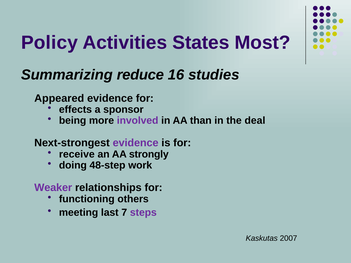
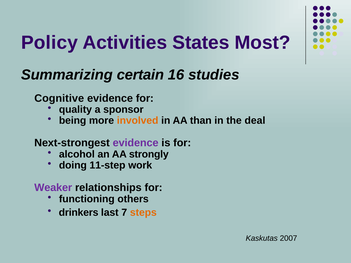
reduce: reduce -> certain (140, 75)
Appeared: Appeared -> Cognitive (59, 98)
effects: effects -> quality (75, 110)
involved colour: purple -> orange (138, 121)
receive: receive -> alcohol (77, 154)
48-step: 48-step -> 11-step (107, 165)
meeting: meeting -> drinkers (79, 213)
steps colour: purple -> orange (143, 213)
